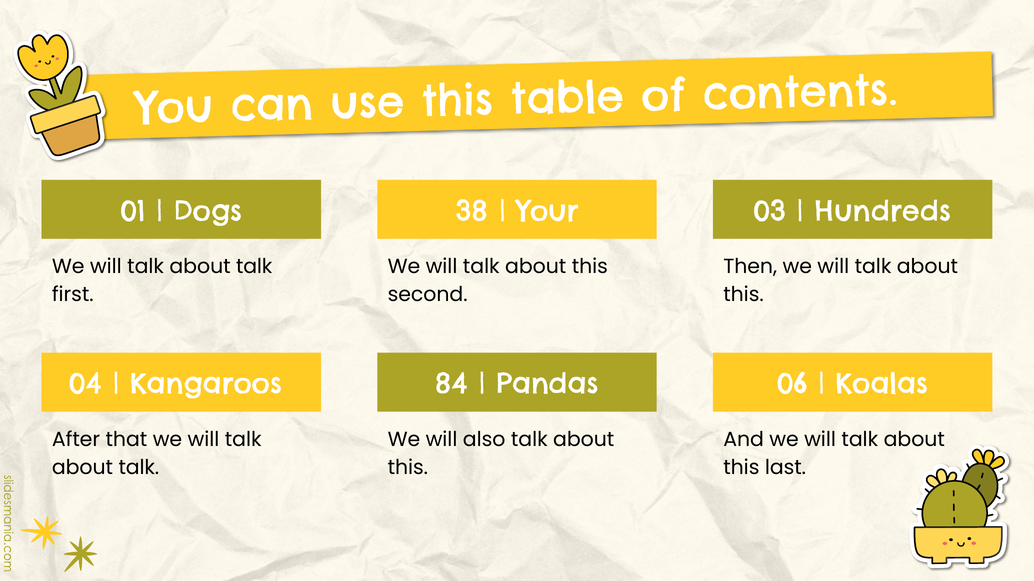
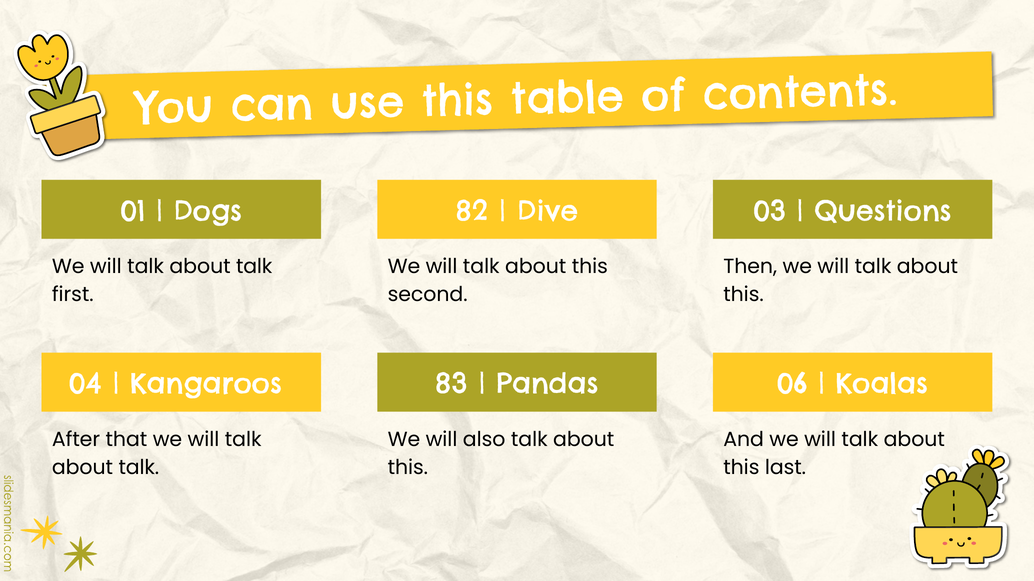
38: 38 -> 82 (472, 212)
Your: Your -> Dive (548, 212)
Hundreds: Hundreds -> Questions (883, 212)
84: 84 -> 83 (451, 385)
